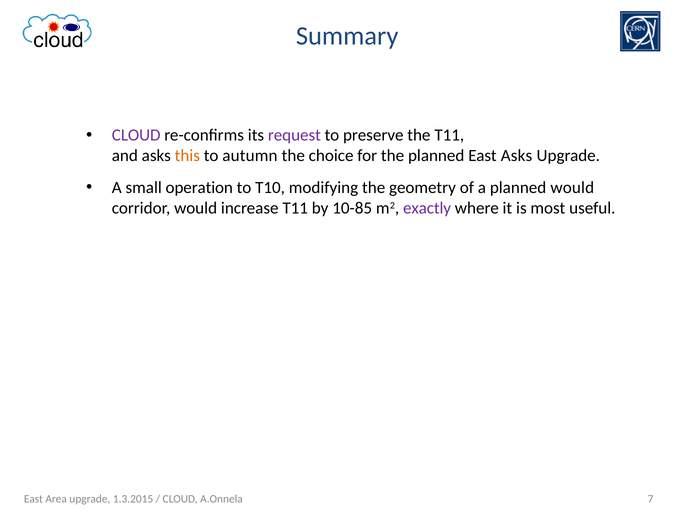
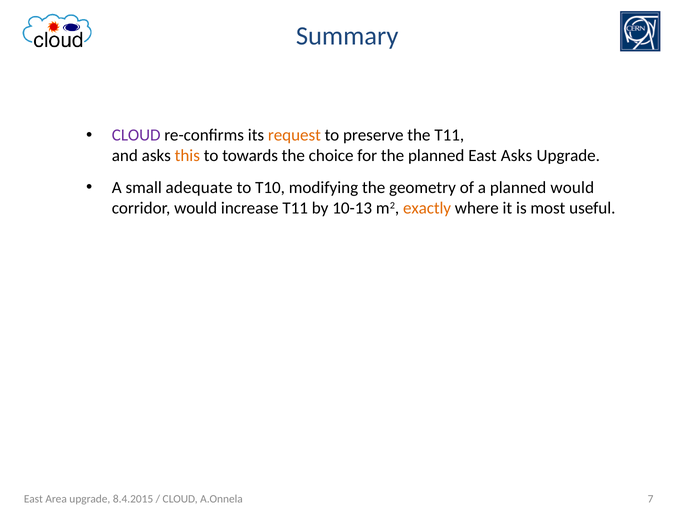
request colour: purple -> orange (294, 135)
autumn: autumn -> towards (250, 156)
operation: operation -> adequate (199, 188)
10-85: 10-85 -> 10-13 (352, 208)
exactly colour: purple -> orange (427, 208)
1.3.2015: 1.3.2015 -> 8.4.2015 (133, 499)
